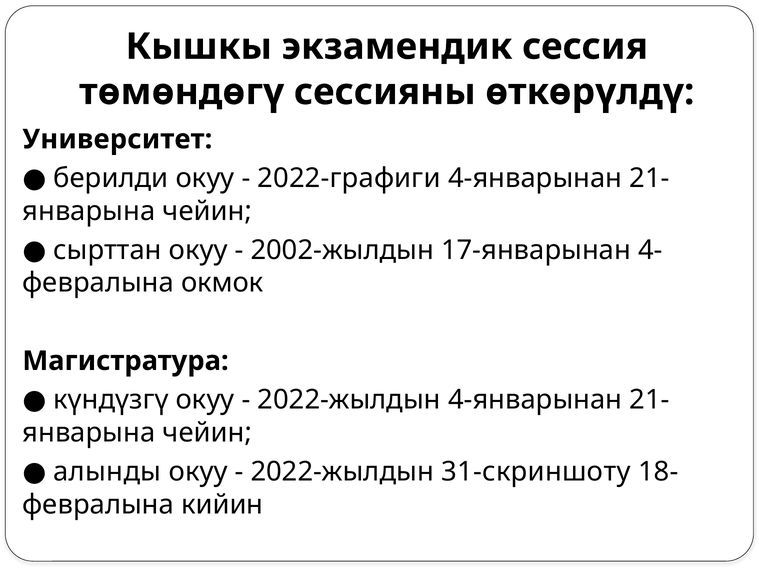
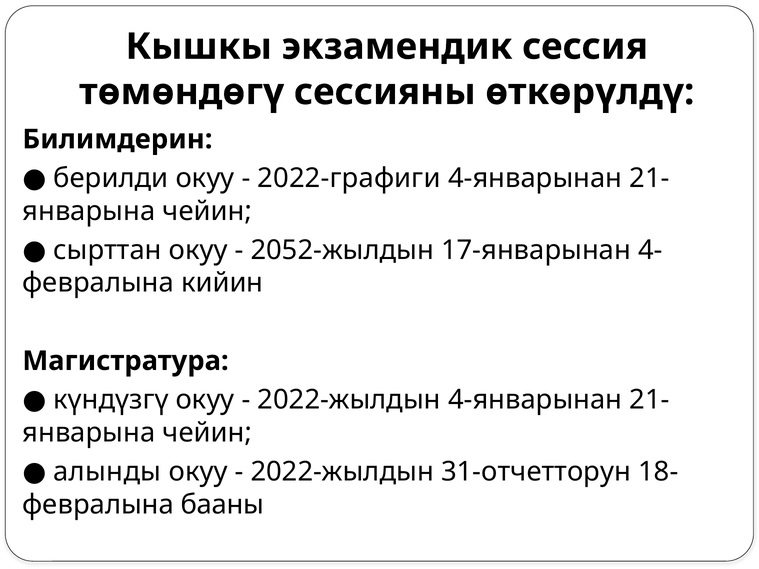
Университет: Университет -> Билимдерин (117, 139)
2002-жылдын: 2002-жылдын -> 2052-жылдын (342, 250)
окмок: окмок -> кийин (222, 283)
31-скриншоту: 31-скриншоту -> 31-отчетторун (536, 472)
кийин: кийин -> бааны (222, 505)
